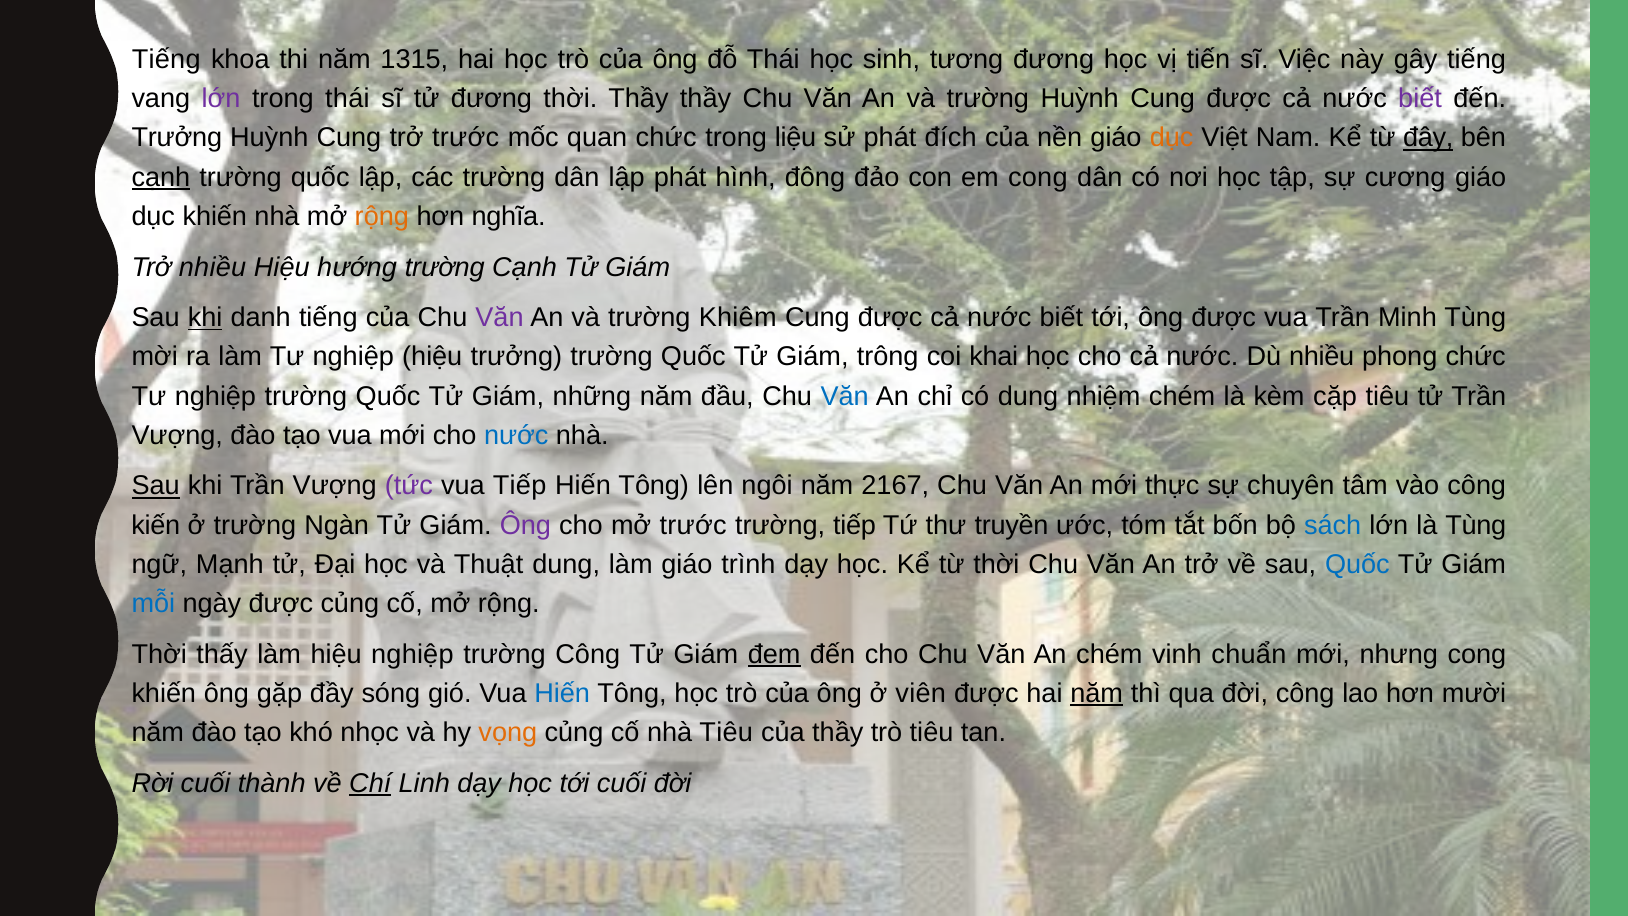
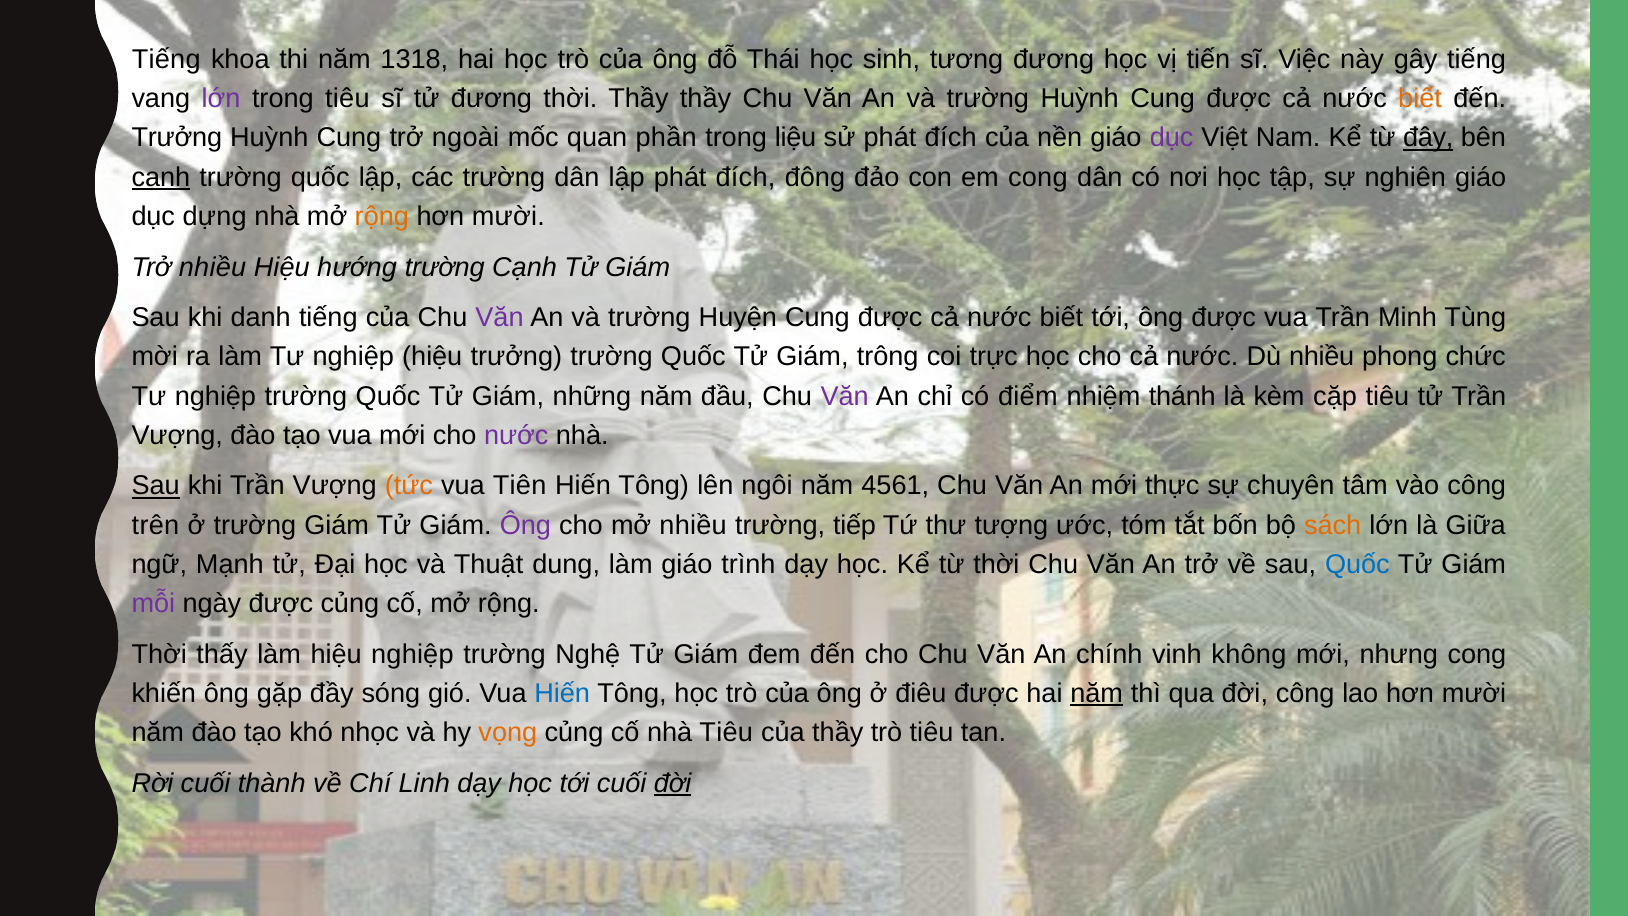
1315: 1315 -> 1318 (414, 60)
trong thái: thái -> tiêu (347, 99)
biết colour: purple -> orange (1420, 99)
trở trước: trước -> ngoài (466, 138)
quan chức: chức -> phần (666, 138)
dục colour: orange -> purple (1172, 138)
lập phát hình: hình -> đích (745, 177)
cương: cương -> nghiên (1405, 177)
dục khiến: khiến -> dựng (215, 216)
nghĩa: nghĩa -> mười (508, 216)
khi underline: present -> none (205, 318)
Khiêm: Khiêm -> Huyện (738, 318)
khai: khai -> trực (994, 357)
Văn colour: blue -> purple (845, 396)
có dung: dung -> điểm (1028, 396)
nhiệm chém: chém -> thánh (1182, 396)
nước colour: blue -> purple (516, 435)
tức colour: purple -> orange (409, 486)
vua Tiếp: Tiếp -> Tiên (520, 486)
2167: 2167 -> 4561 (895, 486)
kiến: kiến -> trên (155, 525)
trường Ngàn: Ngàn -> Giám (337, 525)
mở trước: trước -> nhiều (693, 525)
truyền: truyền -> tượng (1011, 525)
sách colour: blue -> orange (1333, 525)
là Tùng: Tùng -> Giữa (1476, 525)
mỗi colour: blue -> purple (153, 603)
trường Công: Công -> Nghệ (588, 654)
đem underline: present -> none (774, 654)
An chém: chém -> chính (1109, 654)
chuẩn: chuẩn -> không (1249, 654)
viên: viên -> điêu (921, 693)
Chí underline: present -> none (370, 783)
đời underline: none -> present (673, 783)
